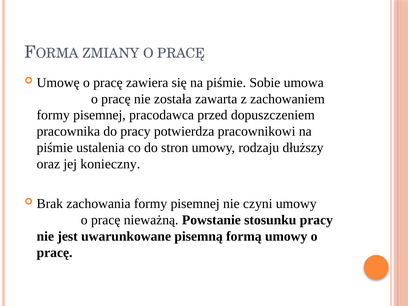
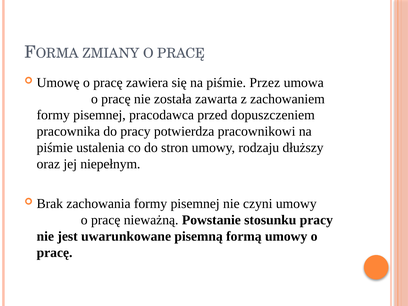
Sobie: Sobie -> Przez (265, 83)
konieczny: konieczny -> niepełnym (110, 164)
